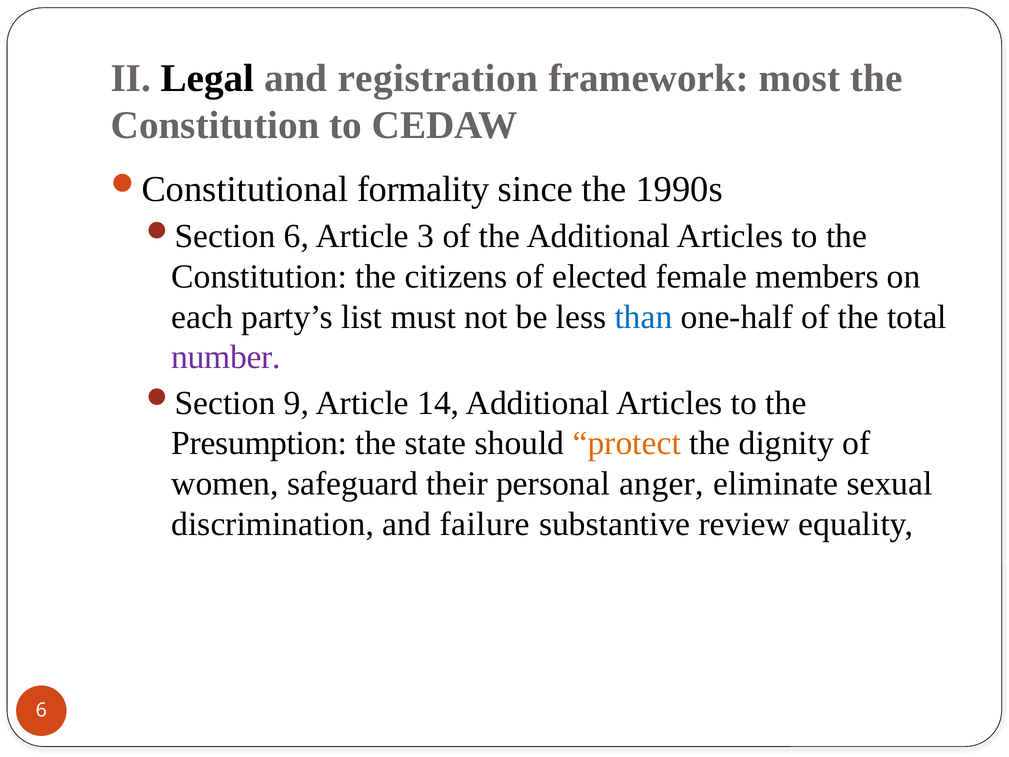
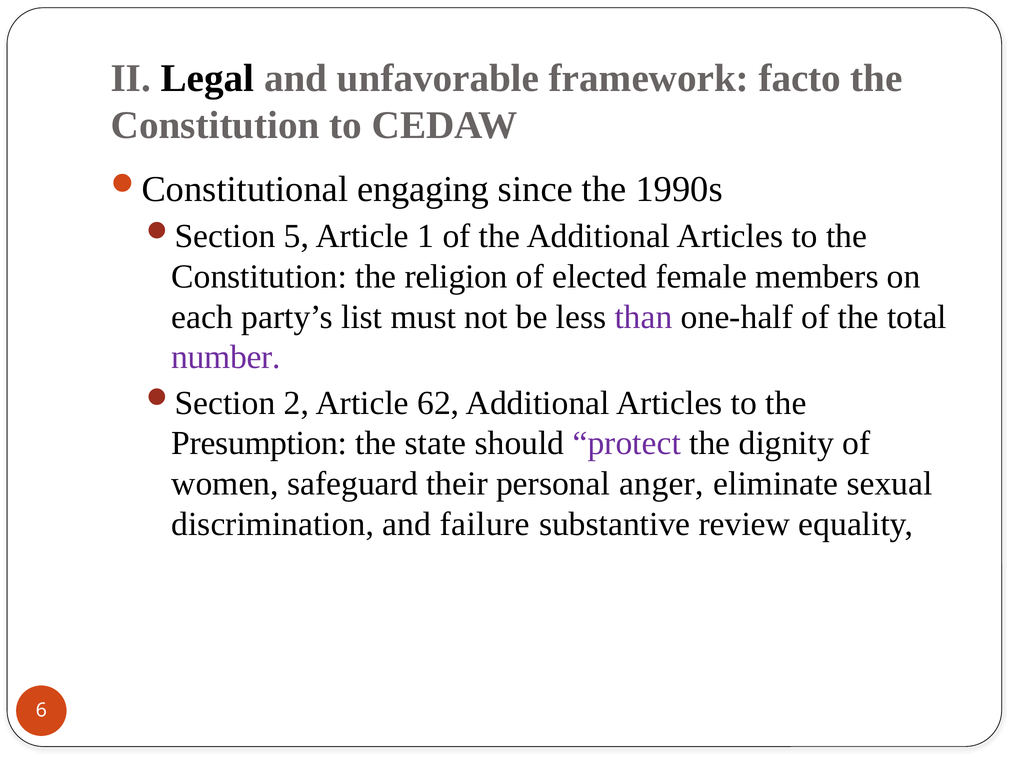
registration: registration -> unfavorable (438, 78)
most: most -> facto (800, 78)
formality: formality -> engaging (423, 189)
6: 6 -> 5 (296, 236)
3: 3 -> 1 (426, 236)
citizens: citizens -> religion (456, 277)
than colour: blue -> purple (644, 317)
9: 9 -> 2 (296, 403)
14: 14 -> 62 (438, 403)
protect colour: orange -> purple (627, 443)
